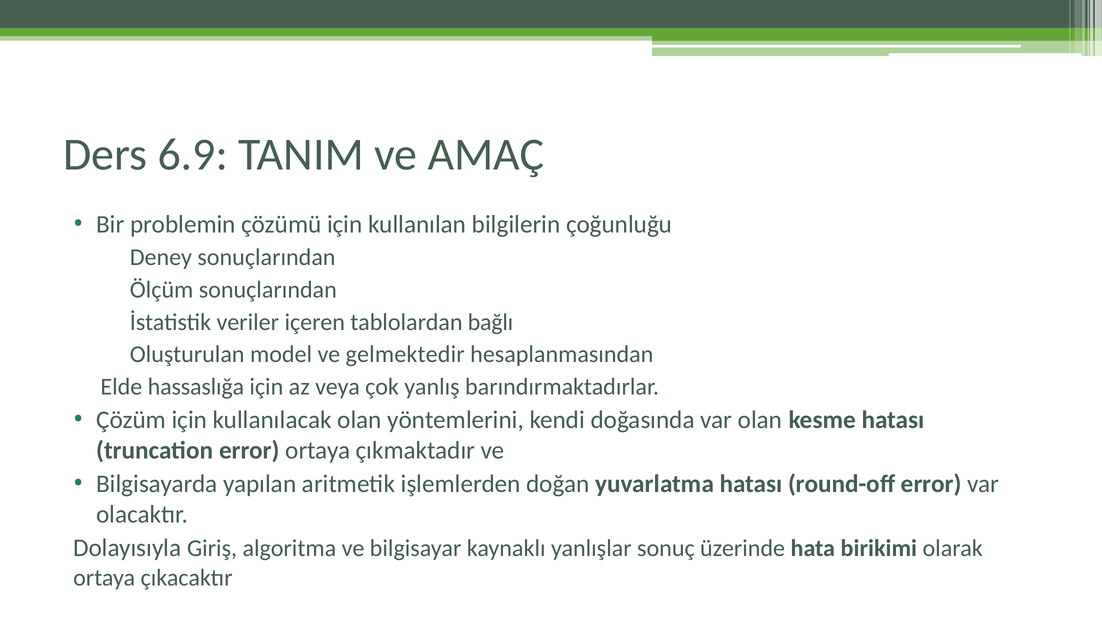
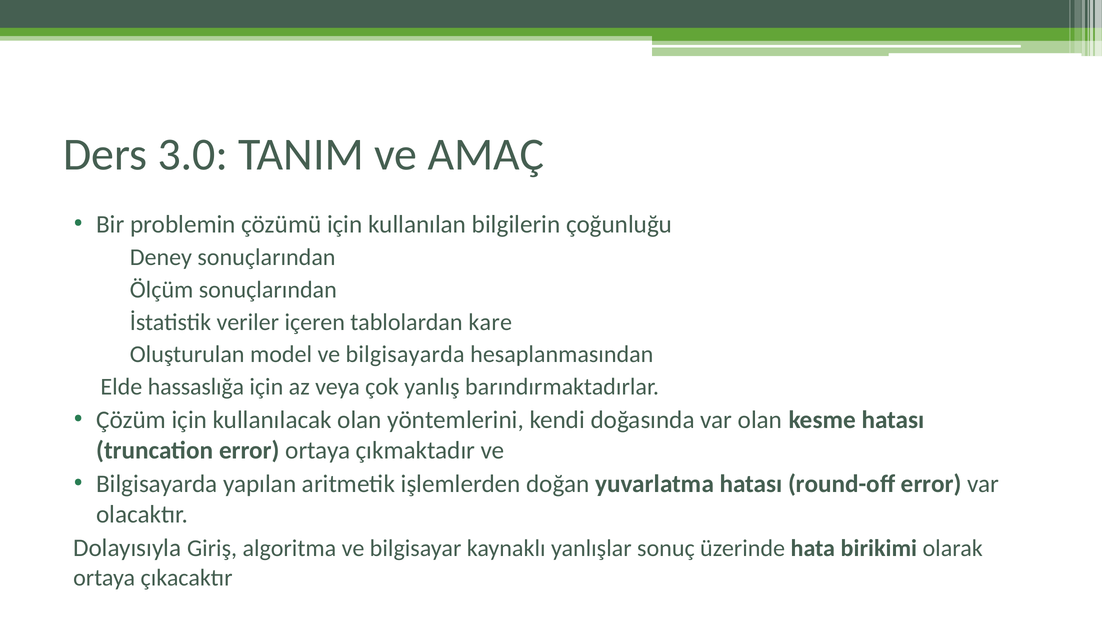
6.9: 6.9 -> 3.0 (193, 155)
bağlı: bağlı -> kare (490, 322)
ve gelmektedir: gelmektedir -> bilgisayarda (405, 354)
